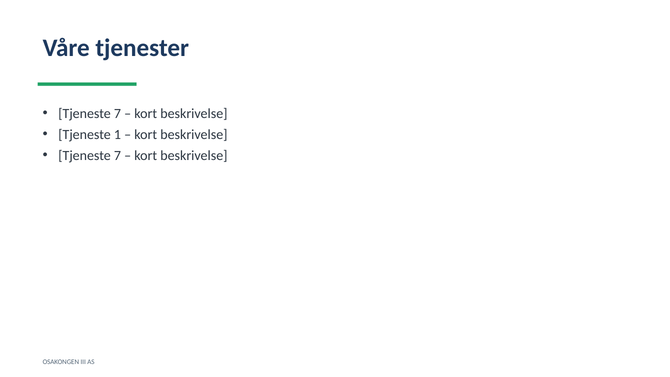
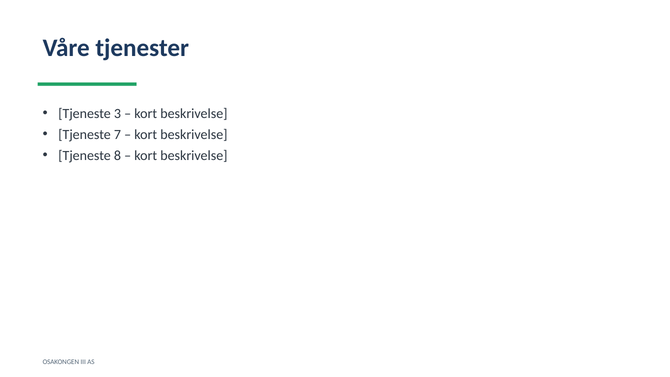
7: 7 -> 3 (117, 113)
1: 1 -> 7 (117, 134)
7: 7 -> 8 (117, 155)
